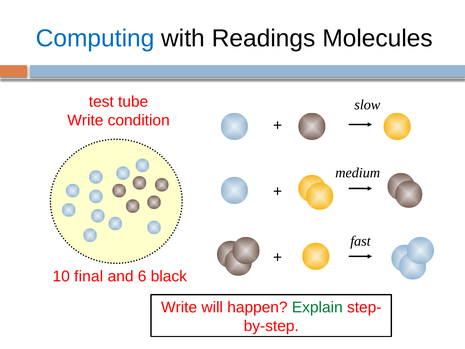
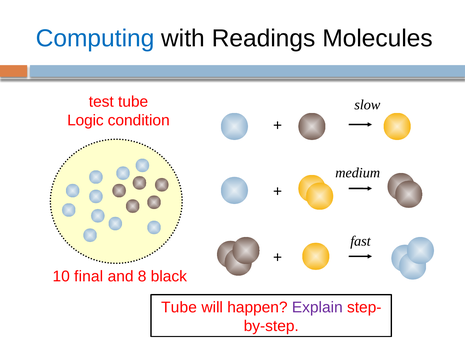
Write: Write -> Logic (85, 120)
6: 6 -> 8 (142, 276)
Write: Write -> Tube (179, 307)
Explain colour: green -> purple (317, 307)
